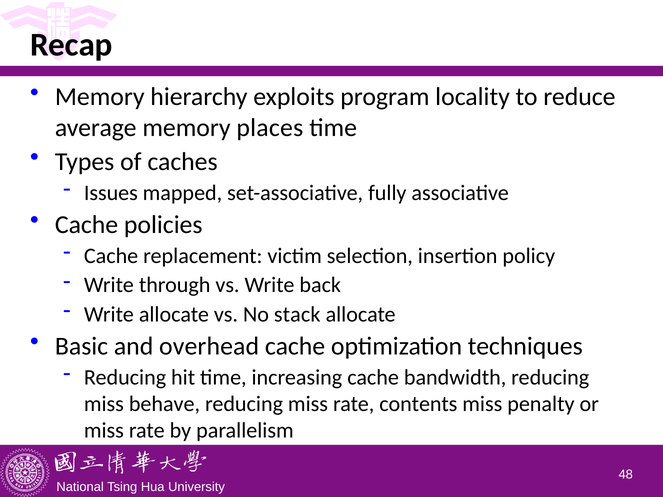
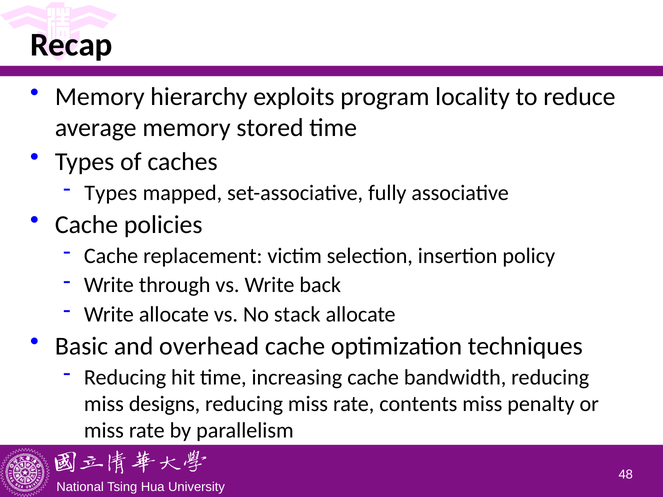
places: places -> stored (270, 128)
Issues: Issues -> Types (111, 193)
behave: behave -> designs (165, 404)
